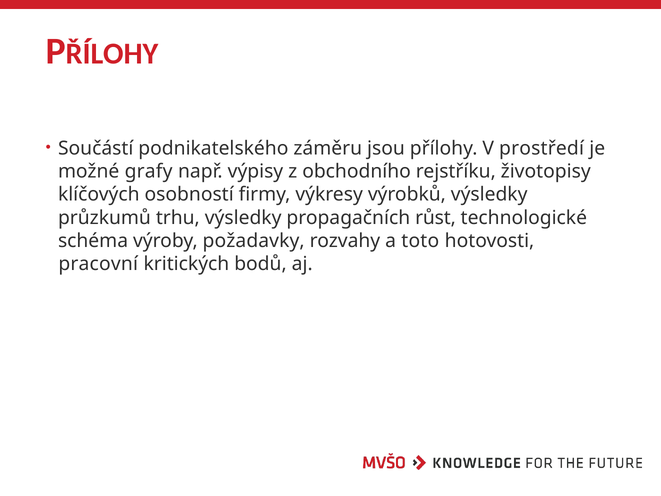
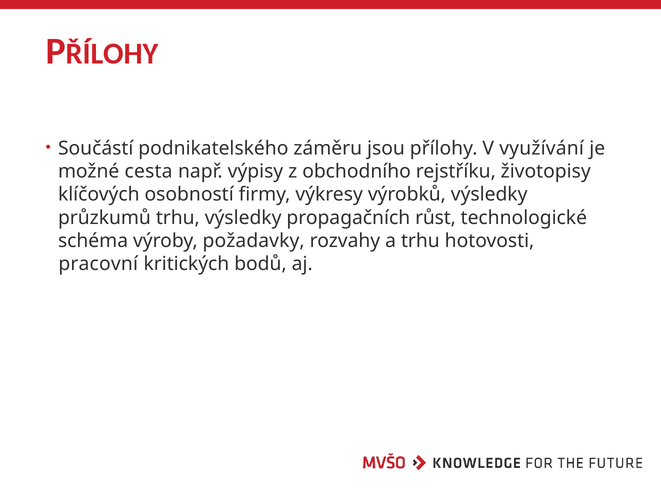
prostředí: prostředí -> využívání (542, 148)
grafy: grafy -> cesta (149, 171)
a toto: toto -> trhu (420, 241)
